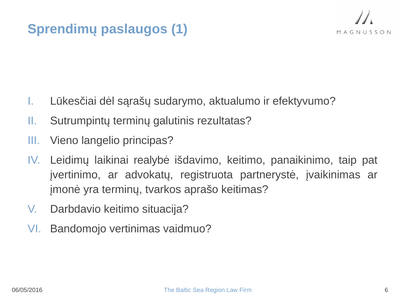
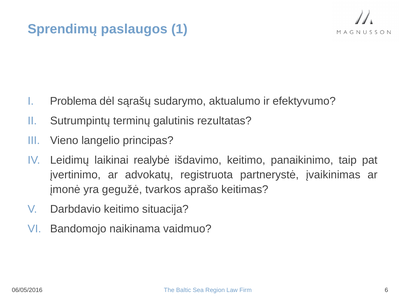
Lūkesčiai: Lūkesčiai -> Problema (73, 101)
yra terminų: terminų -> gegužė (122, 190)
vertinimas: vertinimas -> naikinama (135, 229)
